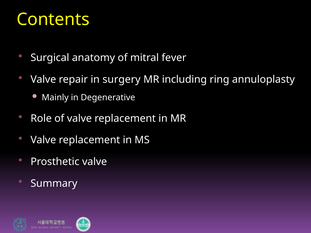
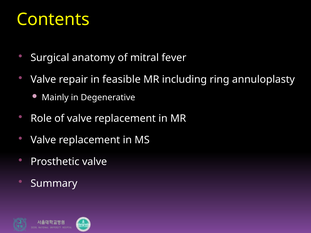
surgery: surgery -> feasible (121, 80)
